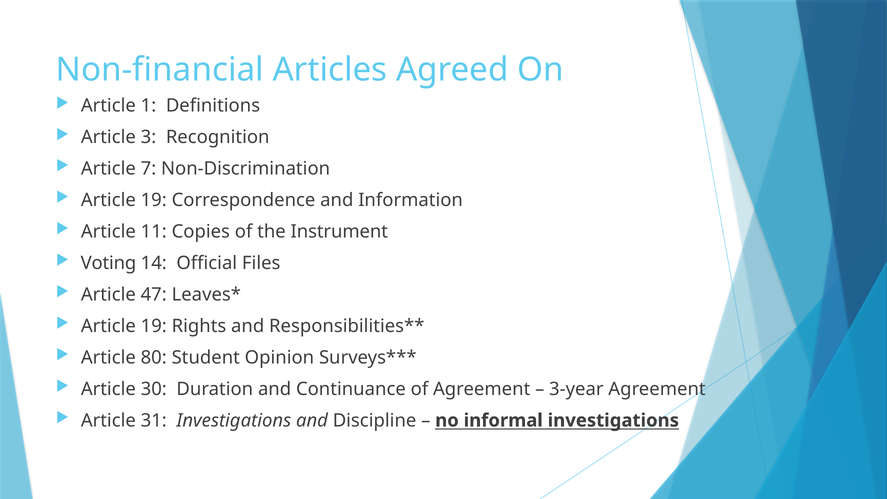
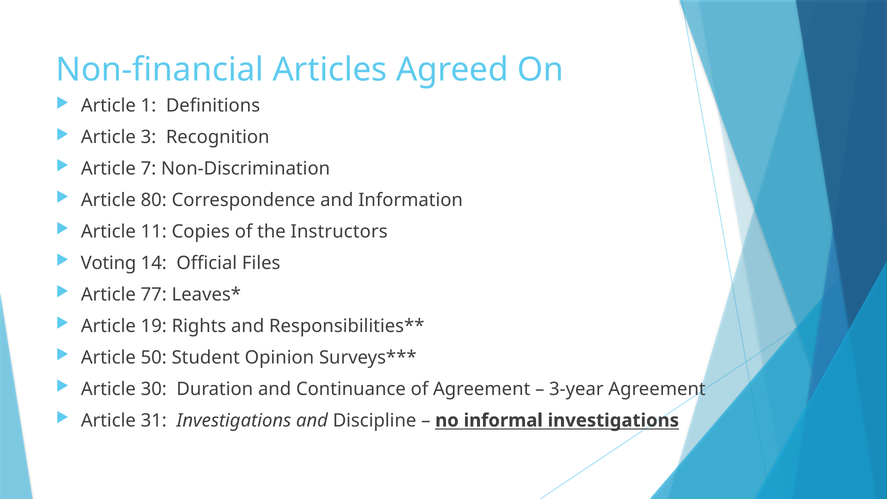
19: 19 -> 80 (154, 200)
Instrument: Instrument -> Instructors (339, 232)
47: 47 -> 77 (154, 295)
80: 80 -> 50 (154, 358)
